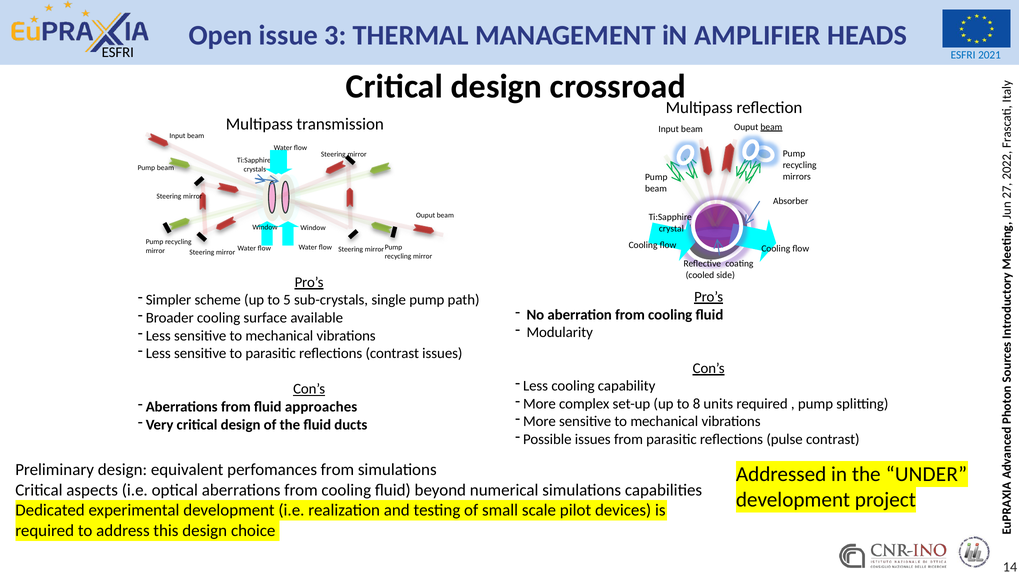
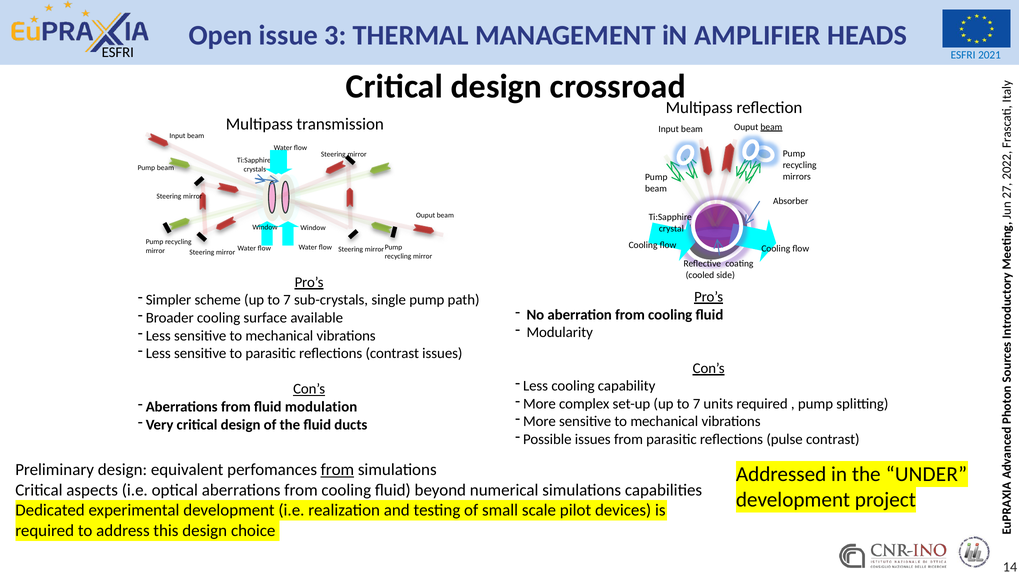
scheme up to 5: 5 -> 7 (287, 300)
set-up up to 8: 8 -> 7 (697, 404)
approaches: approaches -> modulation (321, 407)
from underline: none -> present (337, 470)
